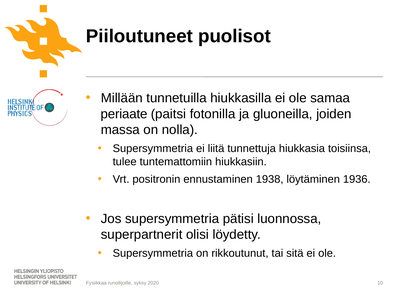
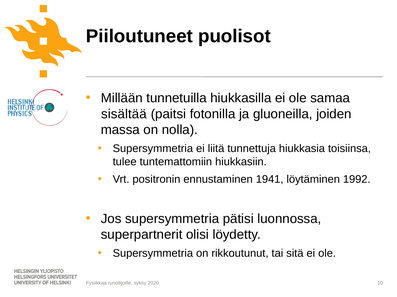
periaate: periaate -> sisältää (124, 114)
1938: 1938 -> 1941 (270, 180)
1936: 1936 -> 1992 (357, 180)
